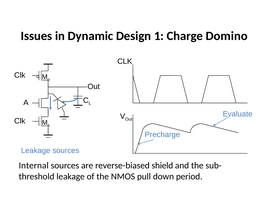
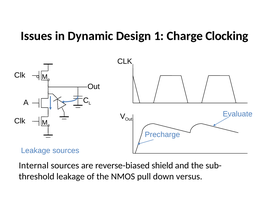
Domino: Domino -> Clocking (227, 36)
period: period -> versus (189, 177)
